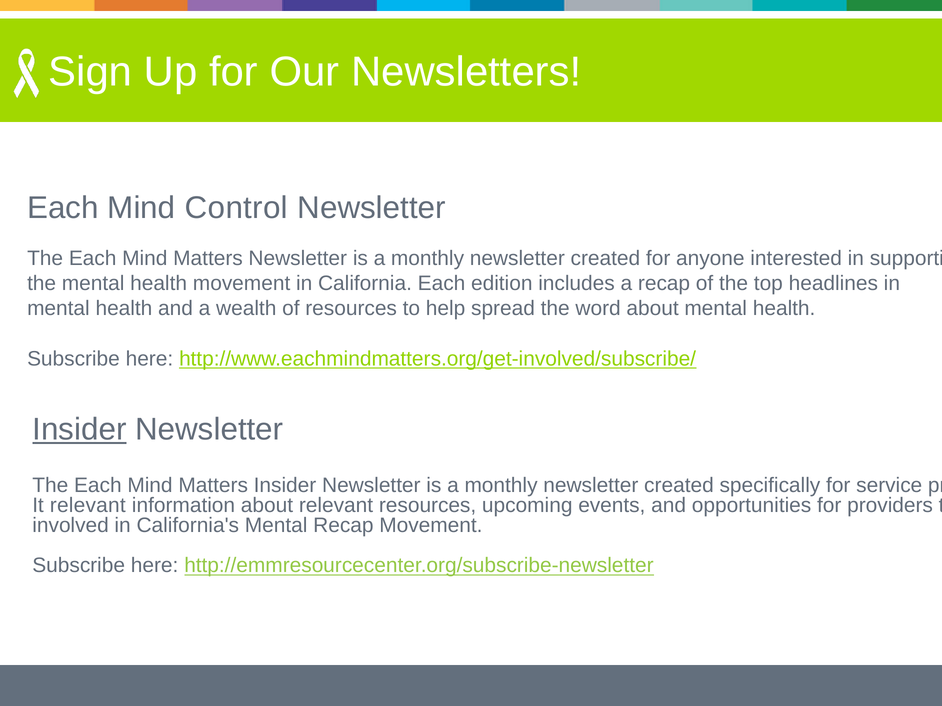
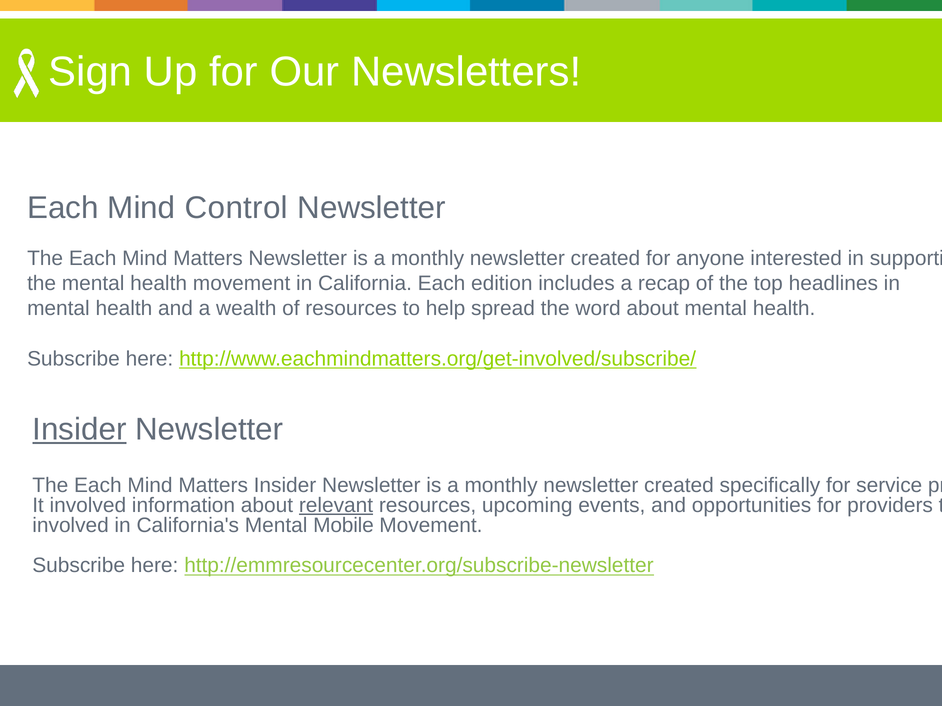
It relevant: relevant -> involved (88, 506)
relevant underline: none -> present (336, 506)
Mental Recap: Recap -> Mobile (343, 526)
